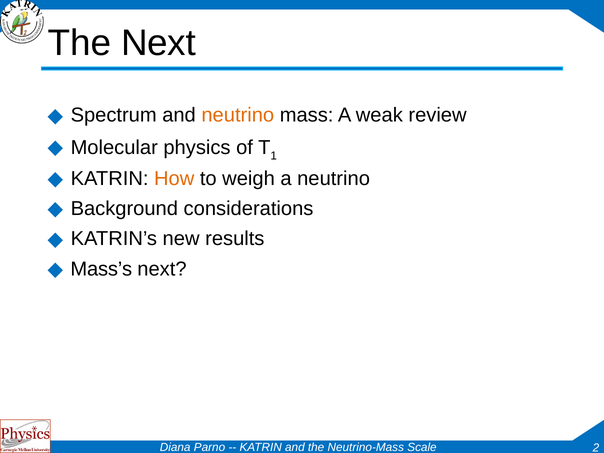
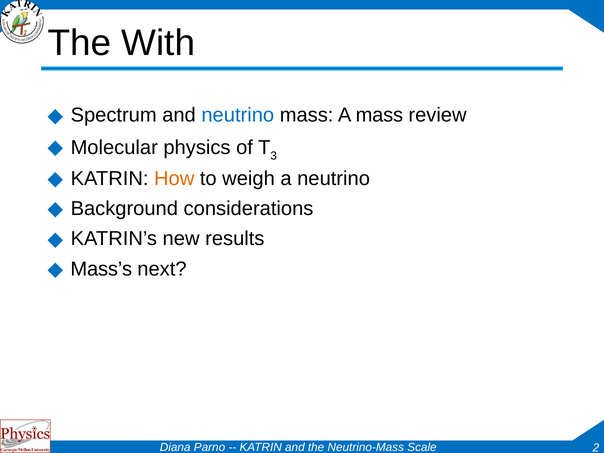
The Next: Next -> With (158, 43)
neutrino colour: orange -> blue (238, 115)
A weak: weak -> mass (379, 115)
1: 1 -> 3 (274, 156)
